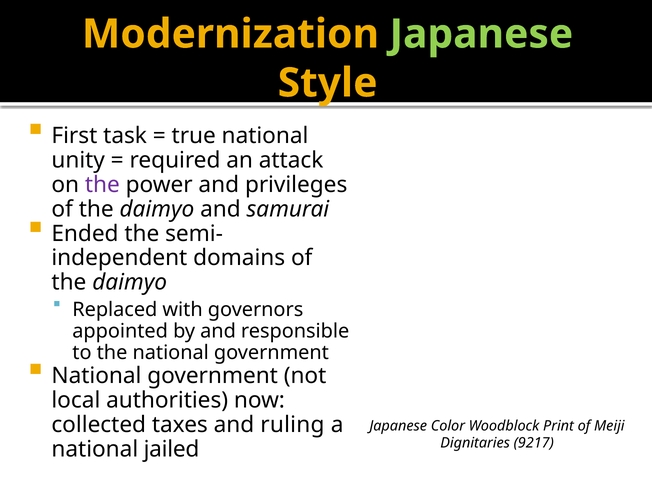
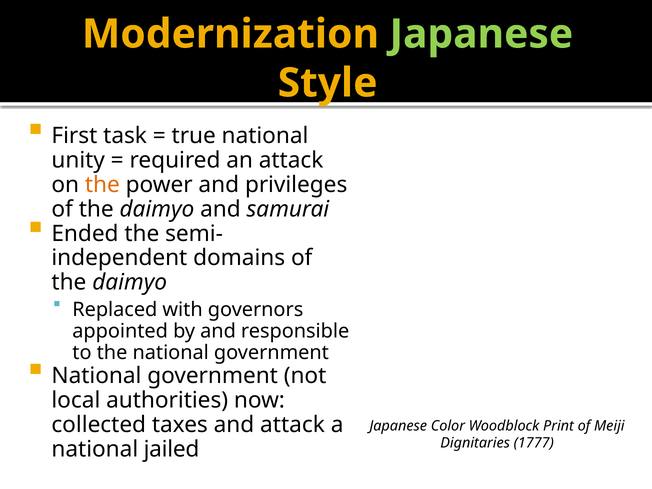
the colour: purple -> orange (102, 185)
and ruling: ruling -> attack (292, 425)
9217: 9217 -> 1777 (534, 443)
